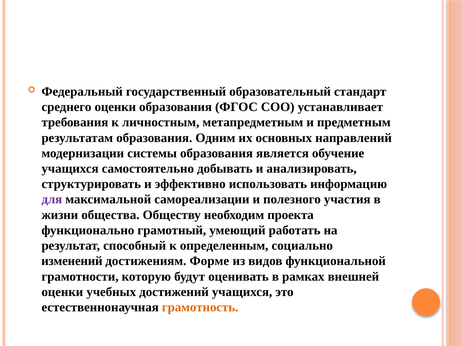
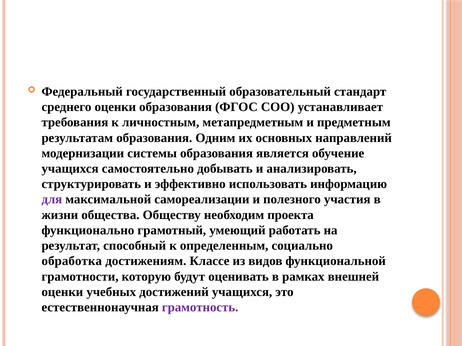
изменений: изменений -> обработка (72, 261)
Форме: Форме -> Классе (209, 261)
грамотность colour: orange -> purple (200, 308)
